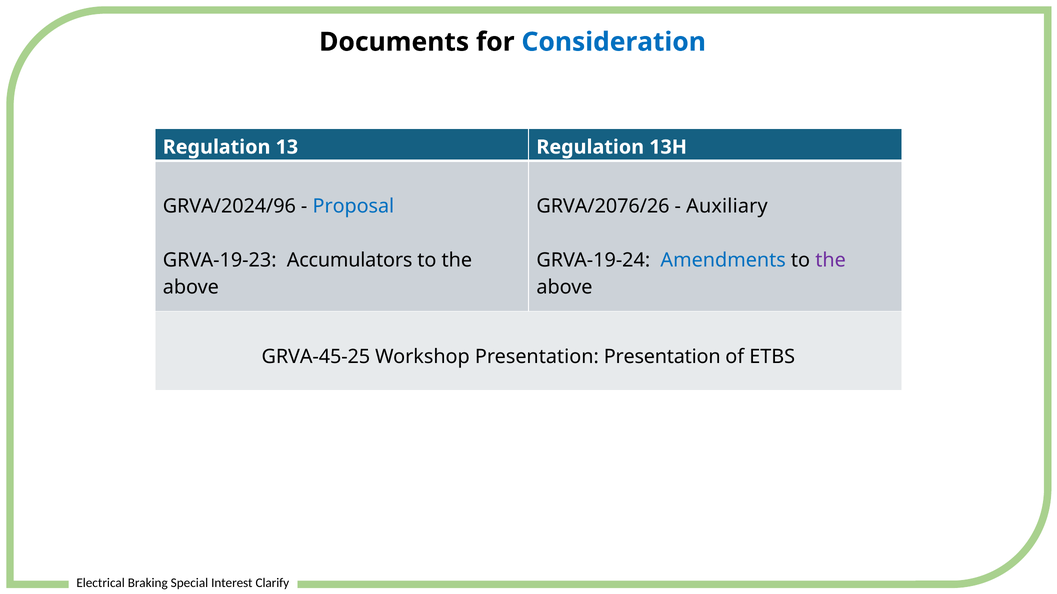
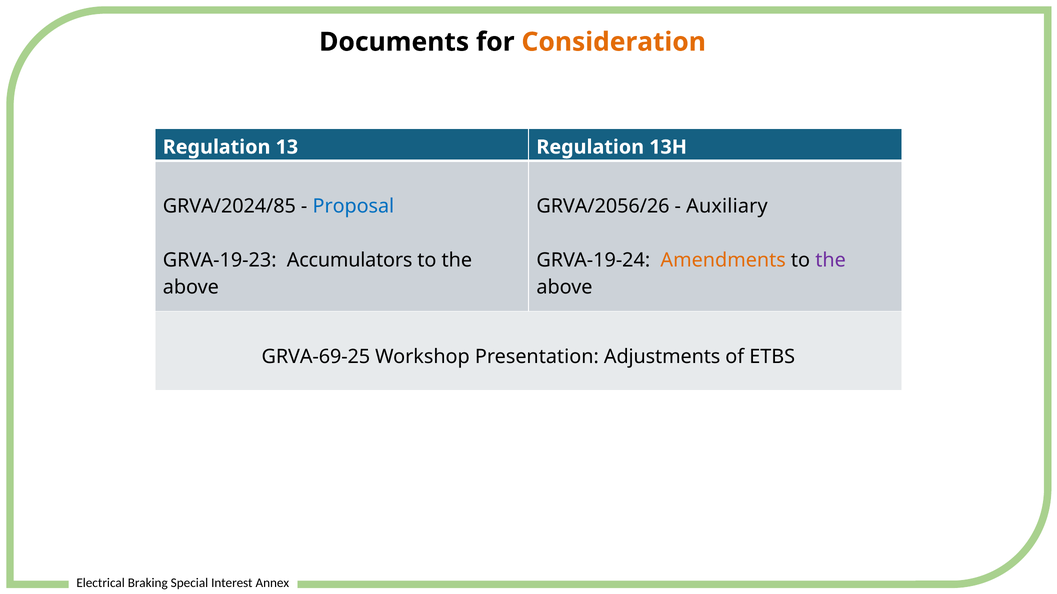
Consideration colour: blue -> orange (614, 42)
GRVA/2024/96: GRVA/2024/96 -> GRVA/2024/85 (229, 206)
GRVA/2076/26: GRVA/2076/26 -> GRVA/2056/26 (603, 206)
Amendments colour: blue -> orange (723, 260)
GRVA-45-25: GRVA-45-25 -> GRVA-69-25 (316, 357)
Presentation Presentation: Presentation -> Adjustments (662, 357)
Clarify: Clarify -> Annex (272, 583)
